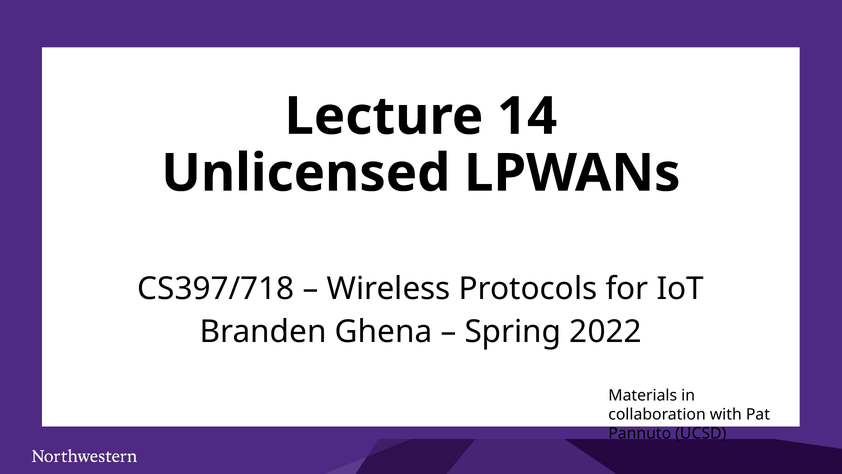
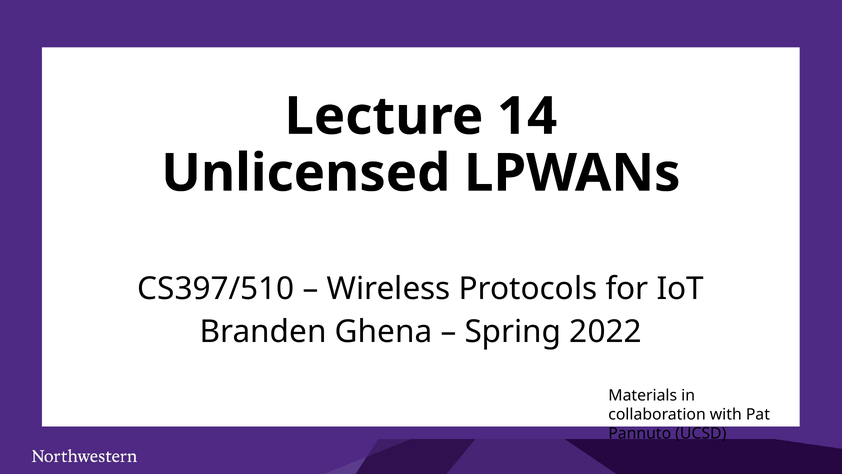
CS397/718: CS397/718 -> CS397/510 (216, 289)
